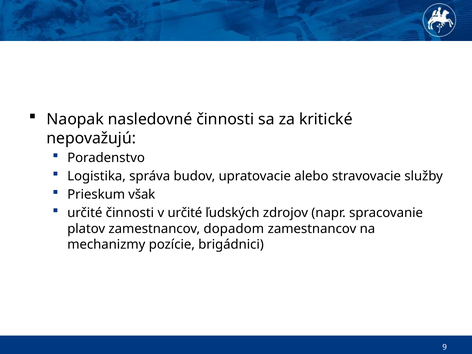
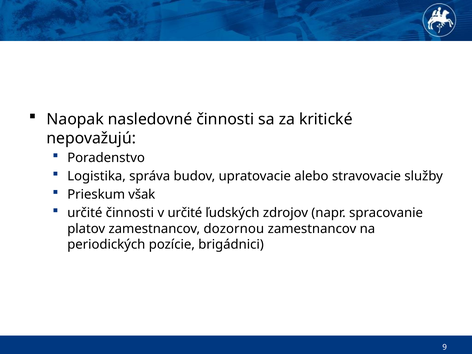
dopadom: dopadom -> dozornou (234, 229)
mechanizmy: mechanizmy -> periodických (106, 244)
